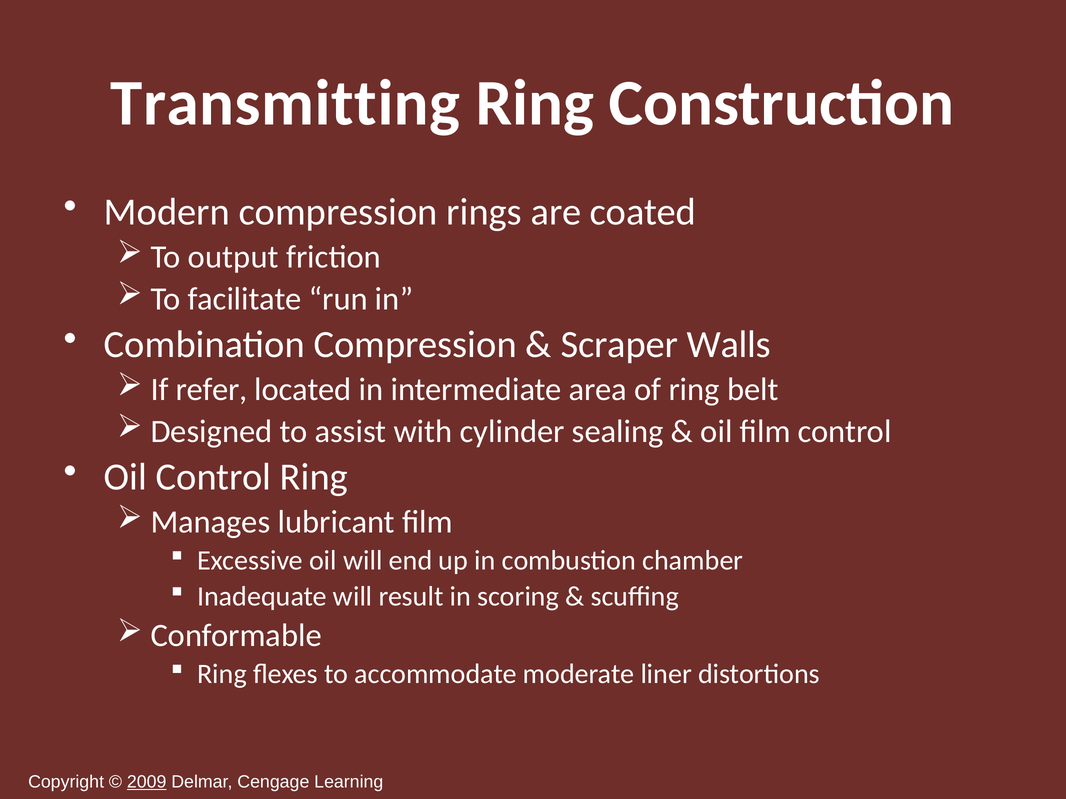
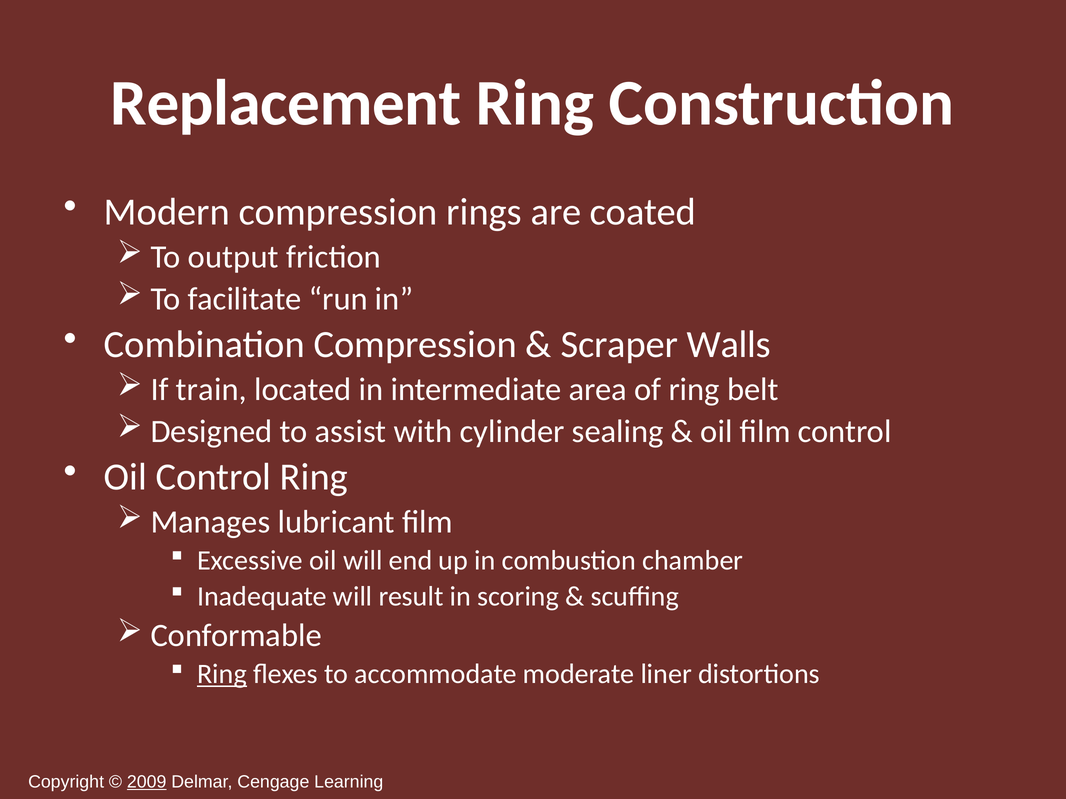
Transmitting: Transmitting -> Replacement (286, 103)
refer: refer -> train (211, 390)
Ring underline: none -> present (222, 675)
